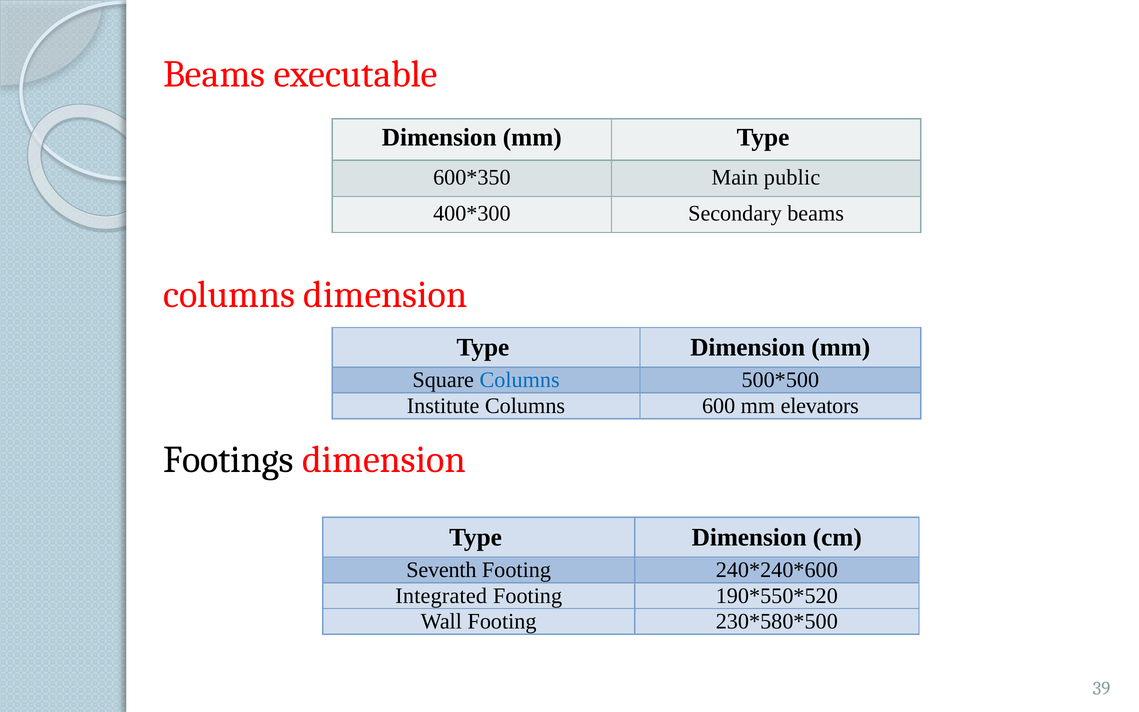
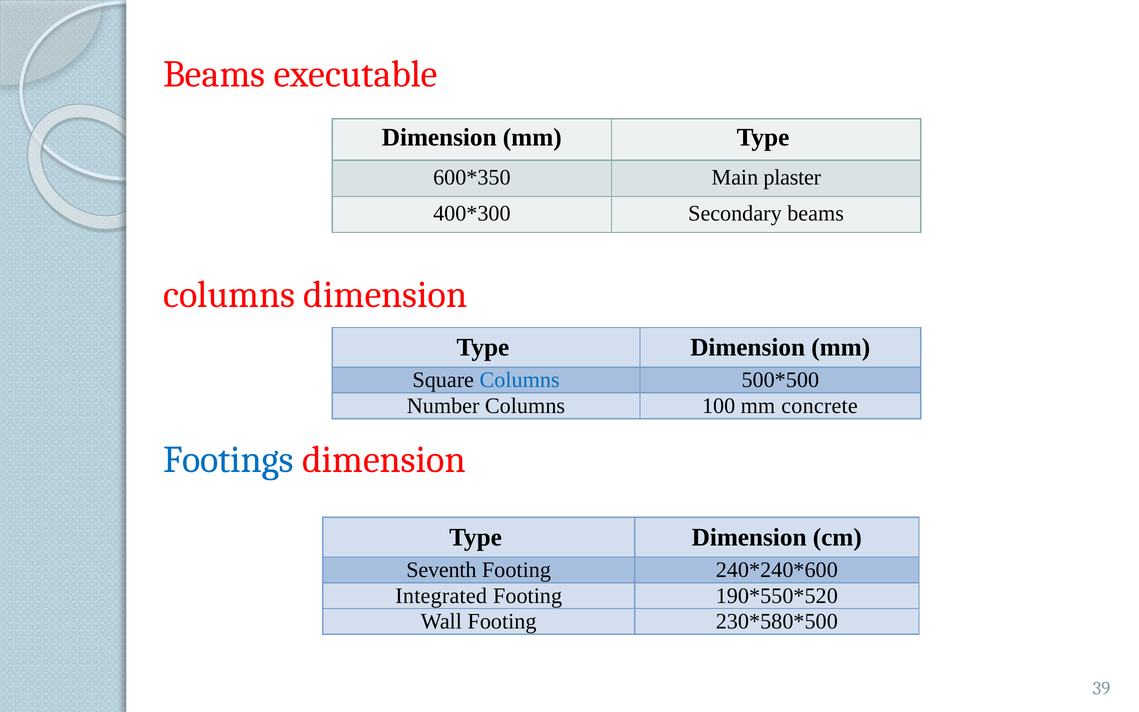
public: public -> plaster (792, 177)
Institute: Institute -> Number (443, 406)
Columns 600: 600 -> 100 (719, 406)
elevators: elevators -> concrete (820, 406)
Footings colour: black -> blue (228, 460)
